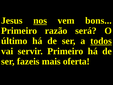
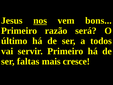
todos underline: present -> none (101, 41)
fazeis: fazeis -> faltas (28, 61)
oferta: oferta -> cresce (76, 61)
